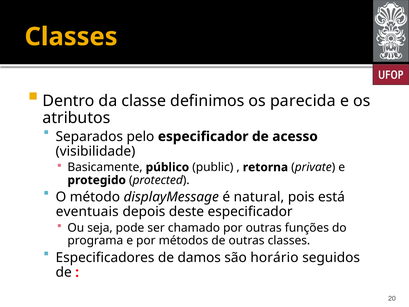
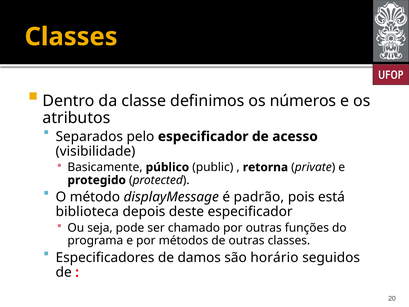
parecida: parecida -> números (303, 101)
natural: natural -> padrão (259, 197)
eventuais: eventuais -> biblioteca (87, 212)
